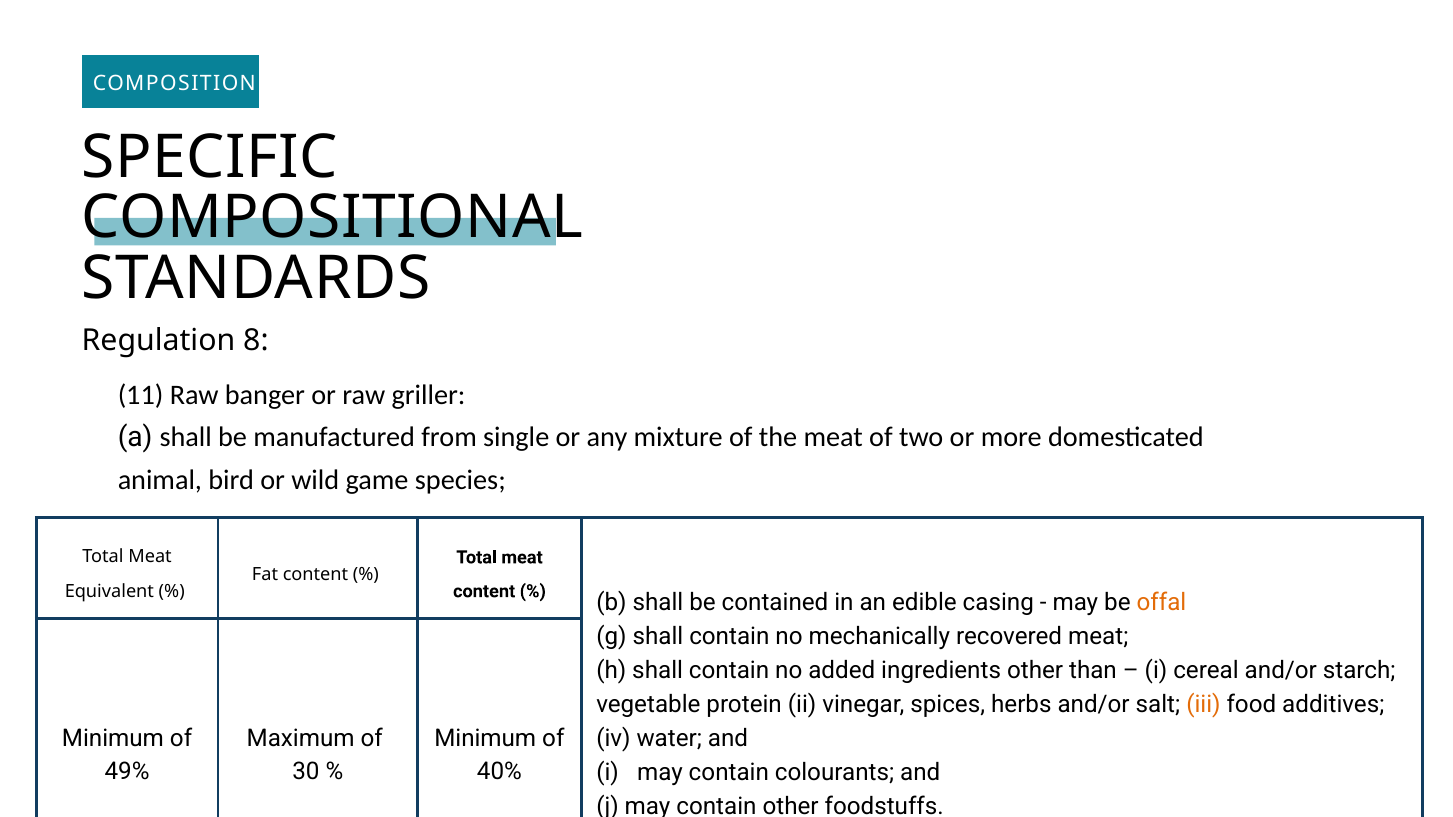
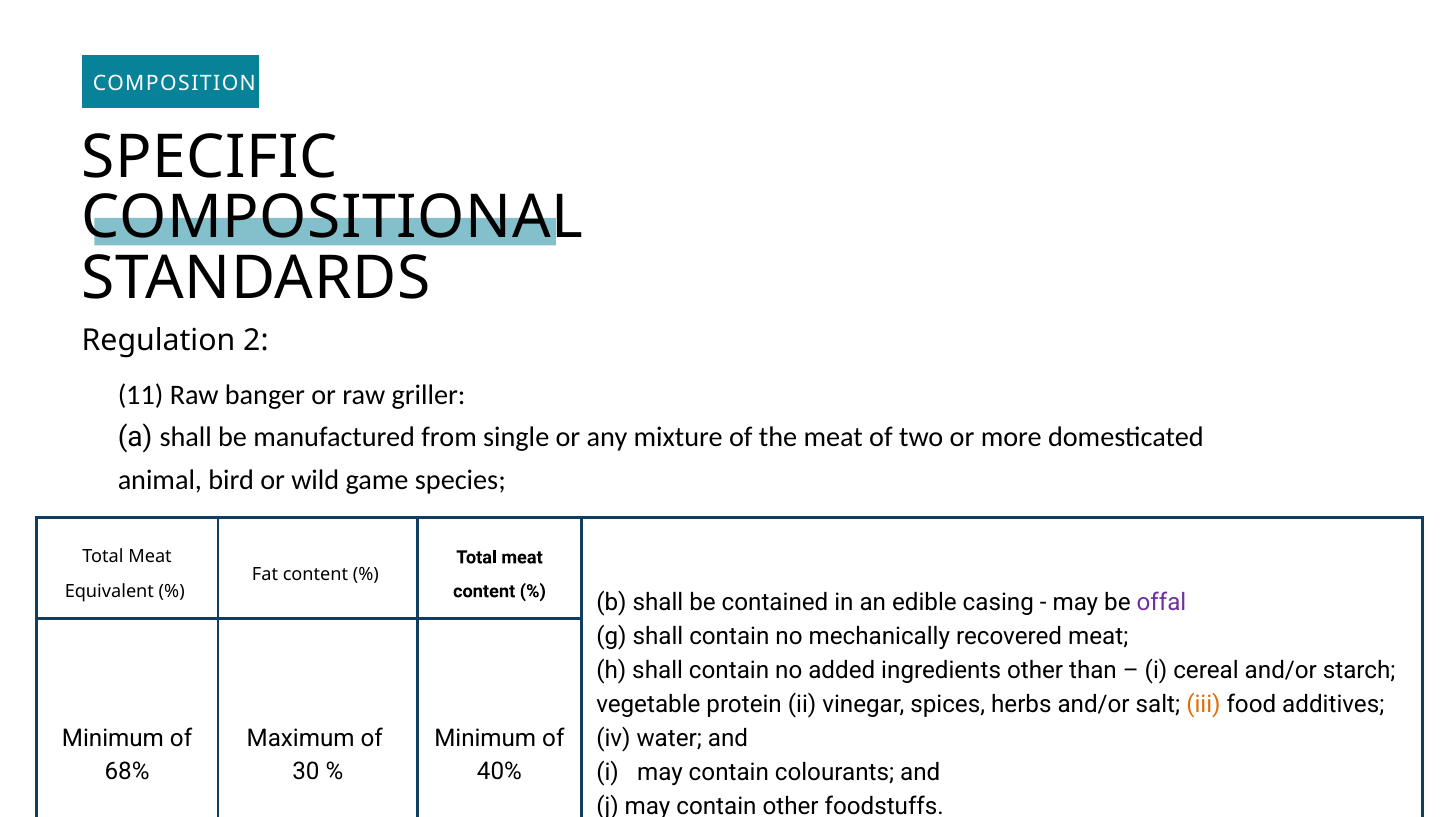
8: 8 -> 2 (256, 341)
offal colour: orange -> purple (1162, 603)
49%: 49% -> 68% (127, 772)
